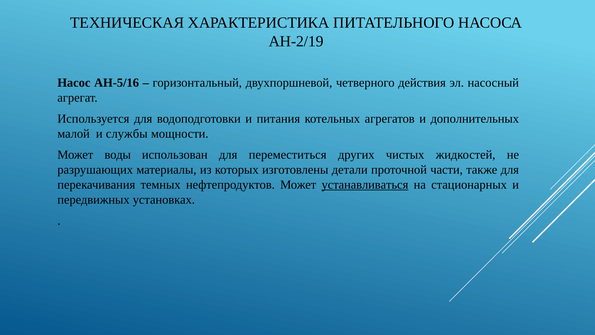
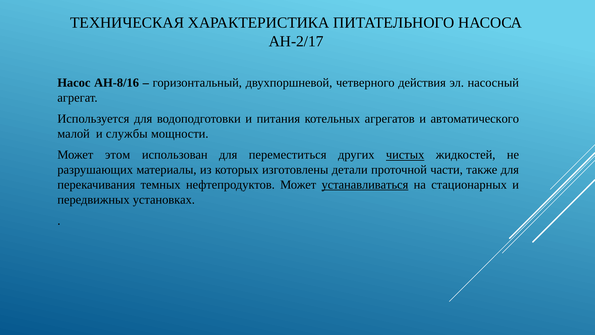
АН-2/19: АН-2/19 -> АН-2/17 (296, 41)
АН-5/16: АН-5/16 -> АН-8/16 (117, 83)
дополнительных: дополнительных -> автоматического (475, 119)
воды: воды -> этом (118, 155)
чистых underline: none -> present (405, 155)
